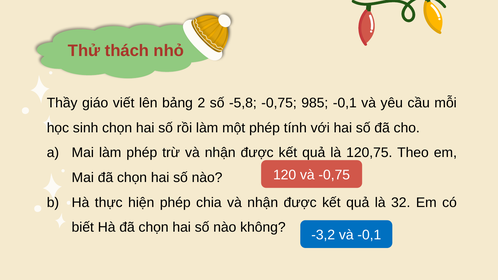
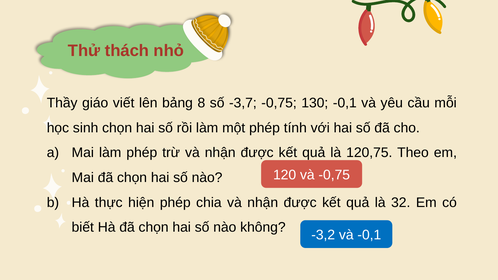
2: 2 -> 8 (201, 103)
-5,8: -5,8 -> -3,7 (243, 103)
985: 985 -> 130 (315, 103)
